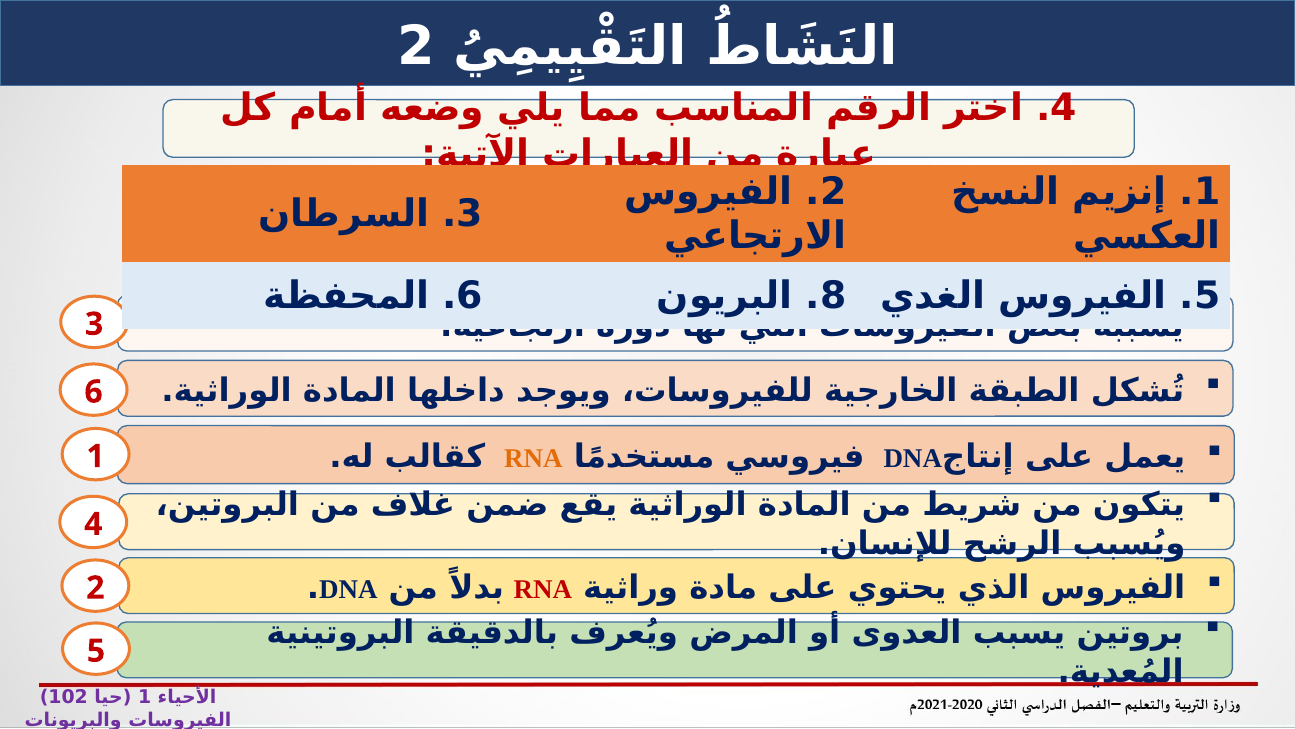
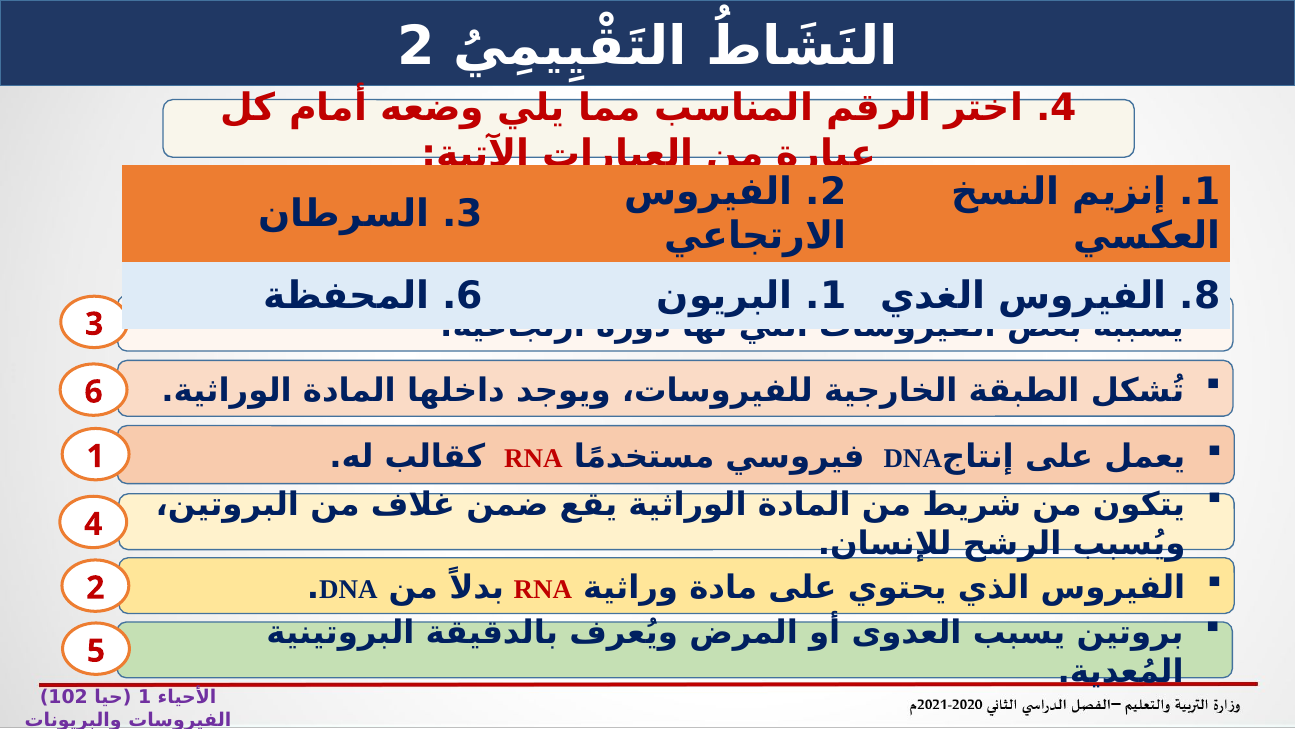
8: 8 -> 1 (833, 296)
5: 5 -> 8 (1207, 296)
RNA colour: orange -> red (533, 458)
